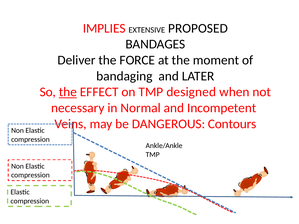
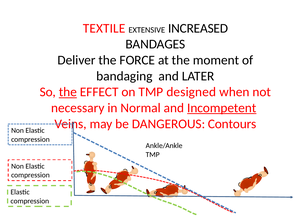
IMPLIES: IMPLIES -> TEXTILE (104, 28)
PROPOSED: PROPOSED -> INCREASED (198, 28)
Incompetent underline: none -> present (222, 108)
